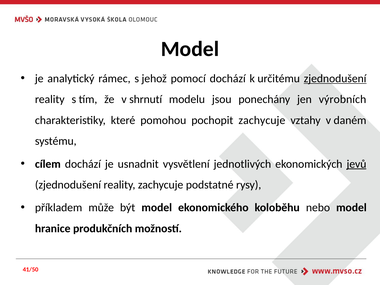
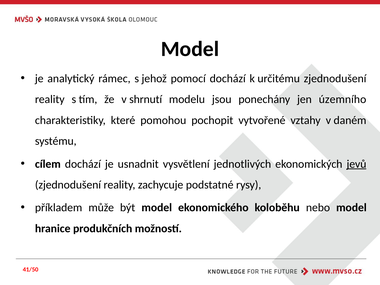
zjednodušení underline: present -> none (335, 79)
výrobních: výrobních -> územního (343, 99)
pochopit zachycuje: zachycuje -> vytvořené (262, 120)
